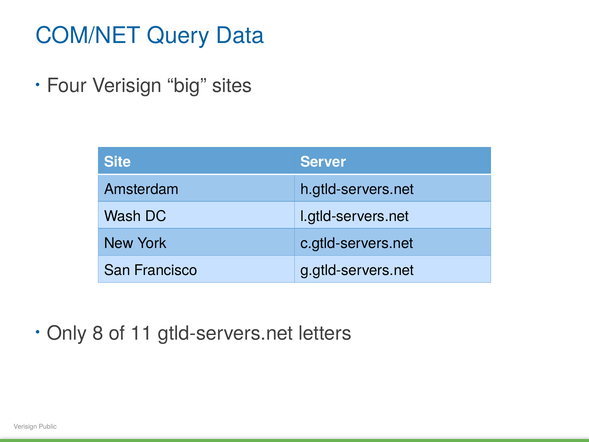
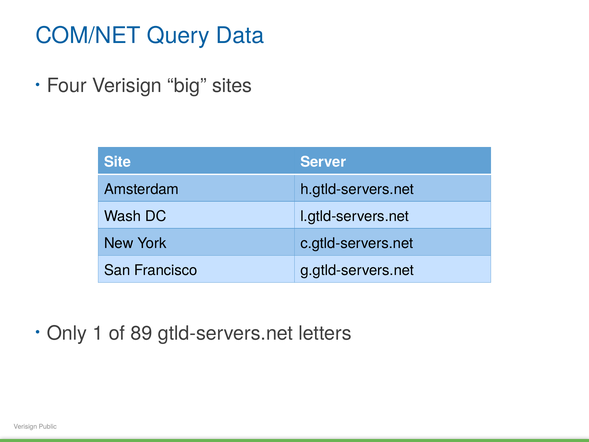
8: 8 -> 1 (98, 333)
11: 11 -> 89 (141, 333)
